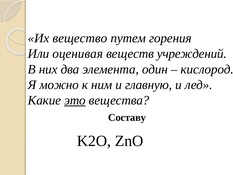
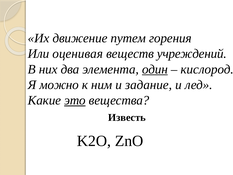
вещество: вещество -> движение (80, 38)
один underline: none -> present (155, 69)
главную: главную -> задание (149, 85)
Составу: Составу -> Известь (127, 117)
